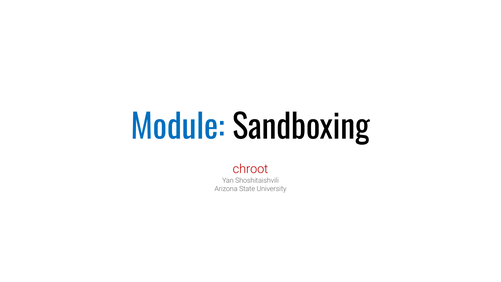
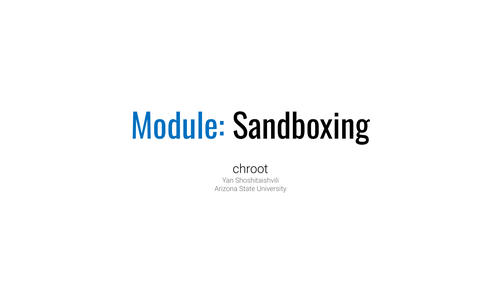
chroot colour: red -> black (250, 169)
